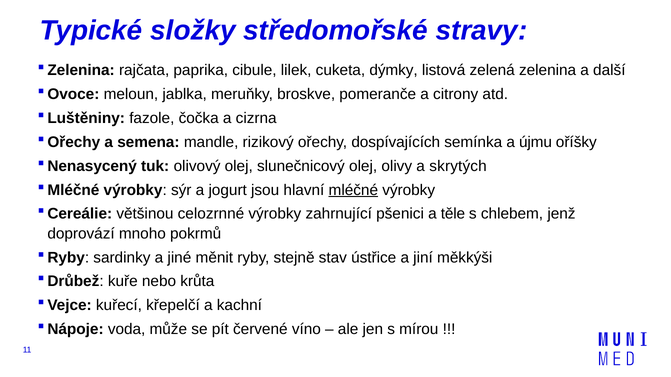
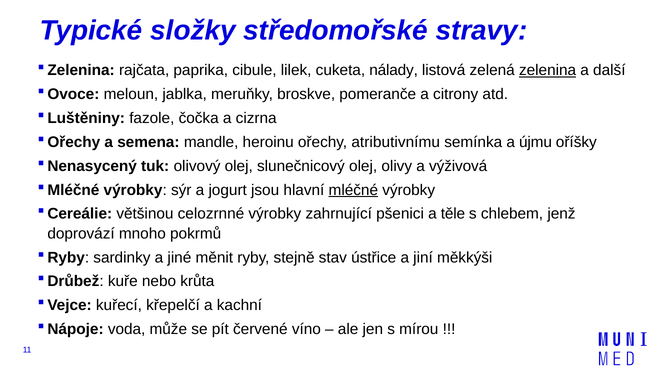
dýmky: dýmky -> nálady (394, 71)
zelenina underline: none -> present (548, 71)
rizikový: rizikový -> heroinu (268, 142)
dospívajících: dospívajících -> atributivnímu (396, 142)
skrytých: skrytých -> výživová (458, 166)
